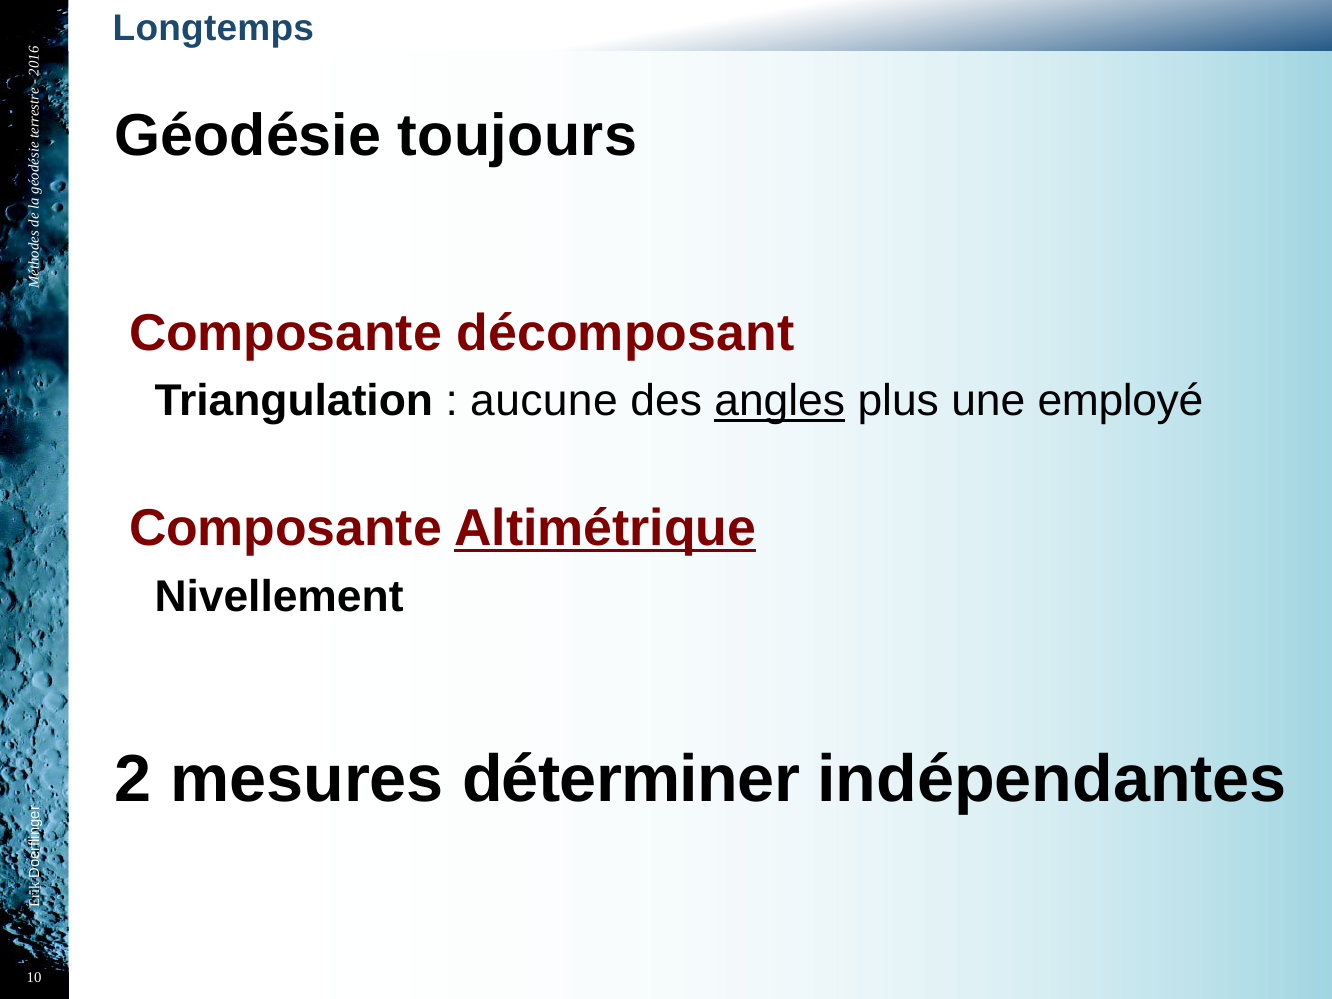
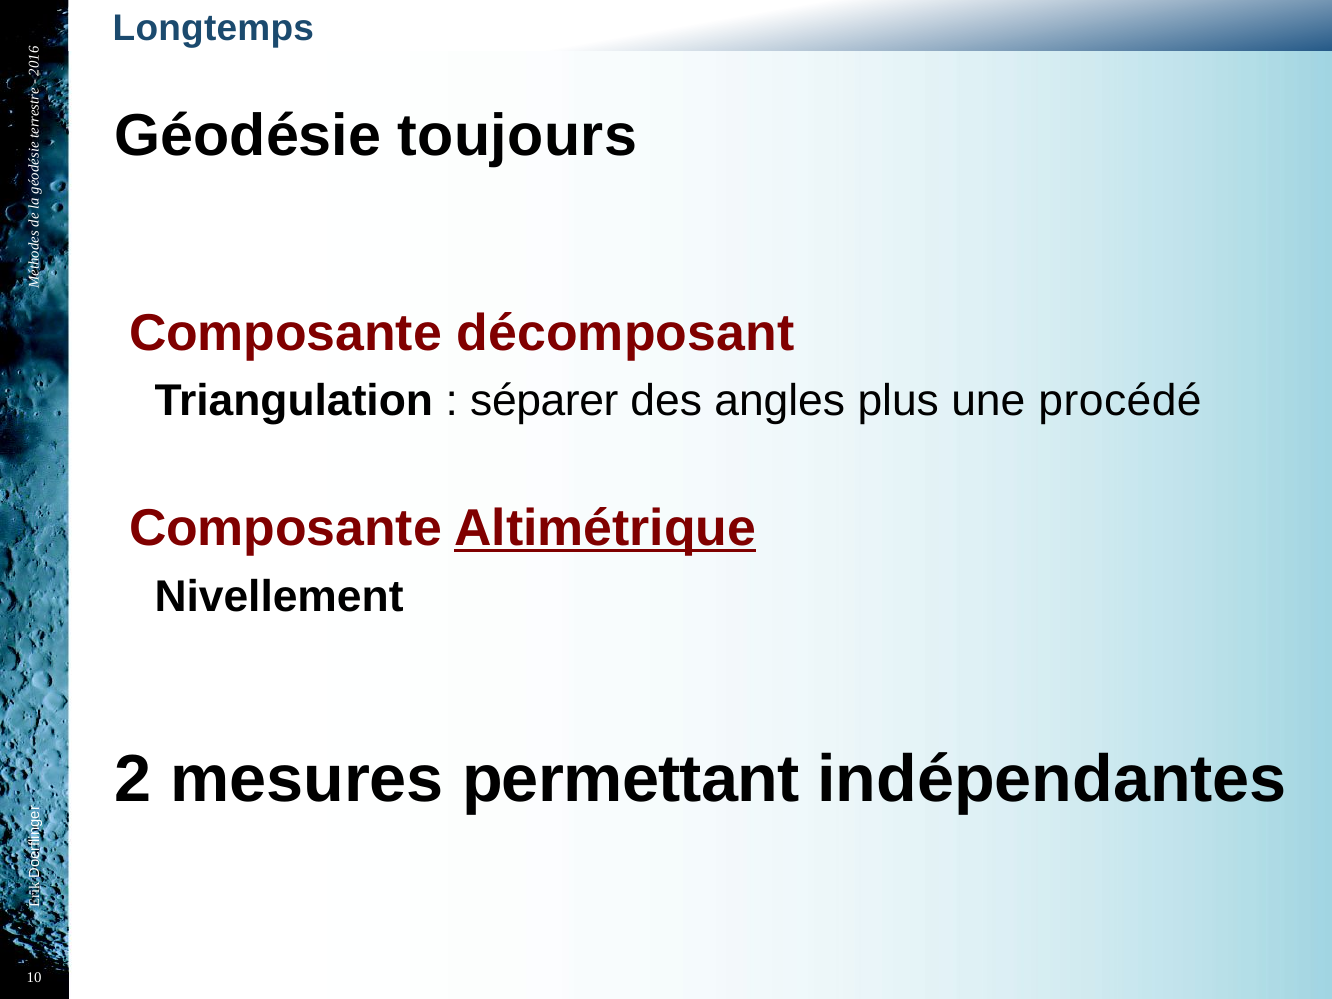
aucune: aucune -> séparer (544, 401)
angles underline: present -> none (780, 401)
employé: employé -> procédé (1120, 401)
déterminer: déterminer -> permettant (631, 779)
